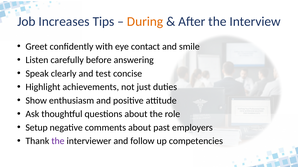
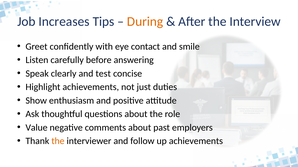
Setup: Setup -> Value (37, 128)
the colour: purple -> orange (58, 141)
up competencies: competencies -> achievements (196, 141)
